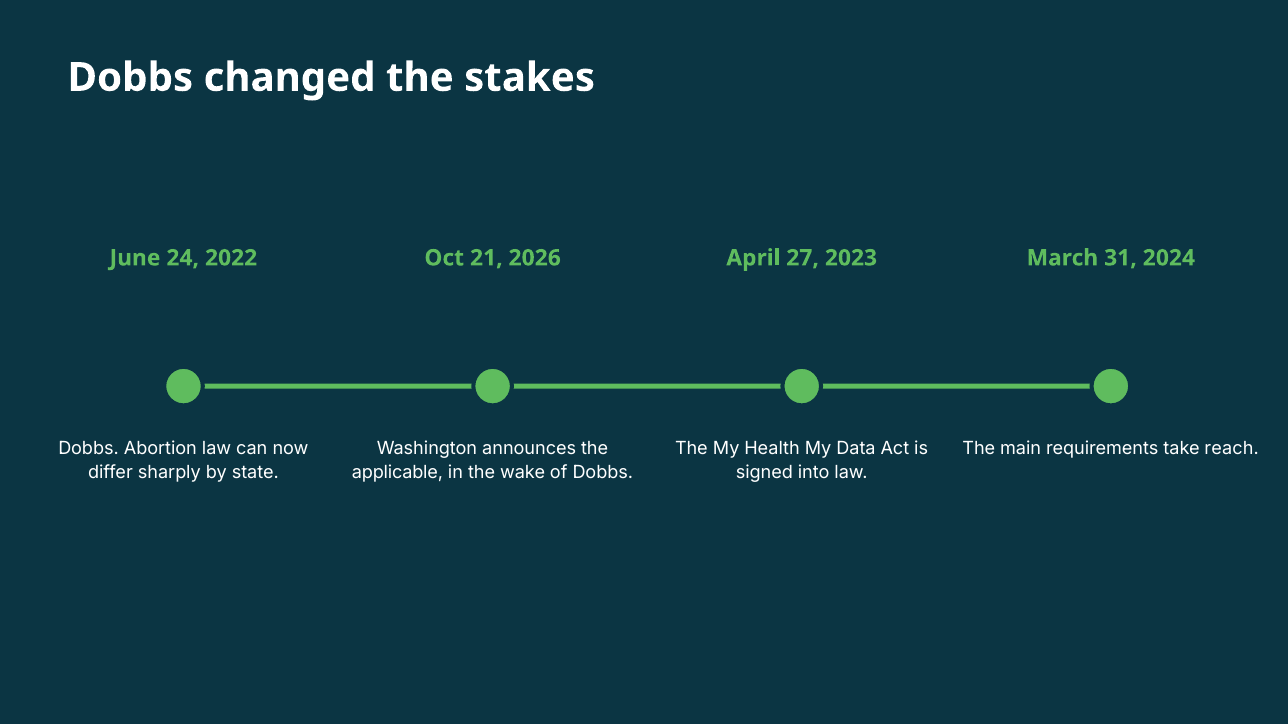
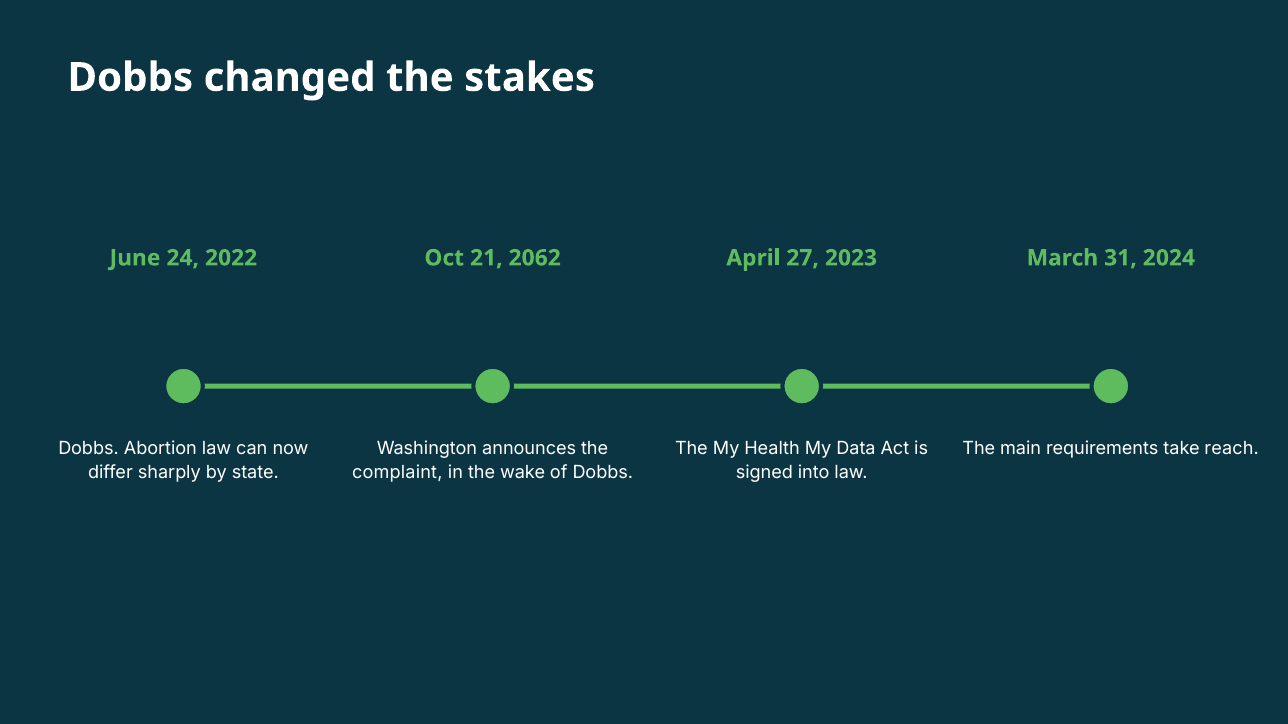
2026: 2026 -> 2062 (535, 258)
applicable: applicable -> complaint (397, 473)
